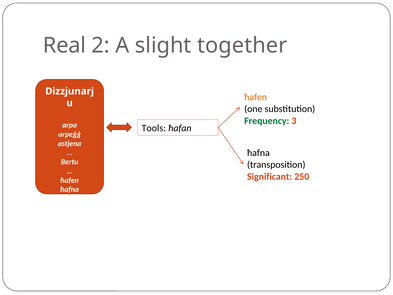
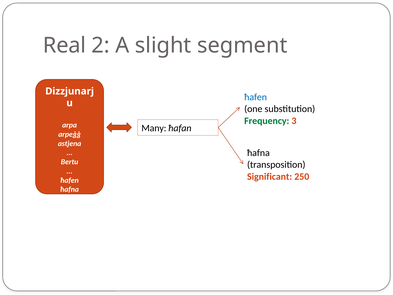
together: together -> segment (242, 45)
ħafen colour: orange -> blue (256, 97)
Tools: Tools -> Many (154, 128)
